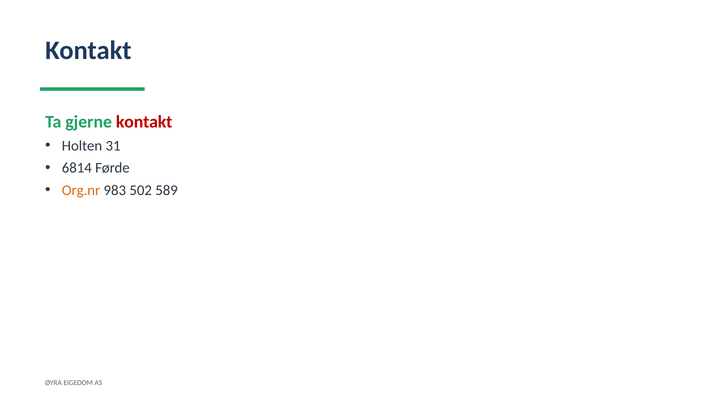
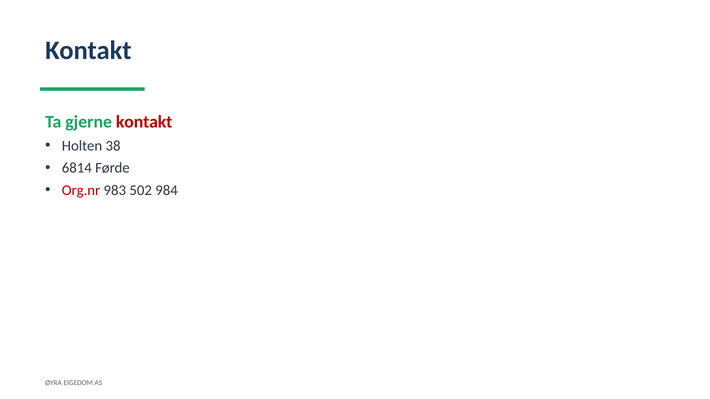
31: 31 -> 38 (113, 146)
Org.nr colour: orange -> red (81, 190)
589: 589 -> 984 (167, 190)
